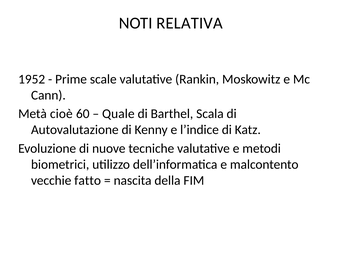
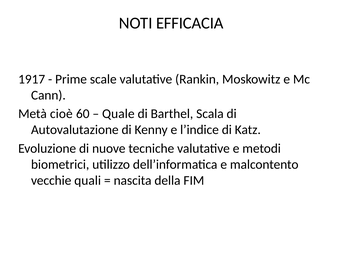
RELATIVA: RELATIVA -> EFFICACIA (190, 23)
1952: 1952 -> 1917 (32, 79)
fatto: fatto -> quali (88, 180)
